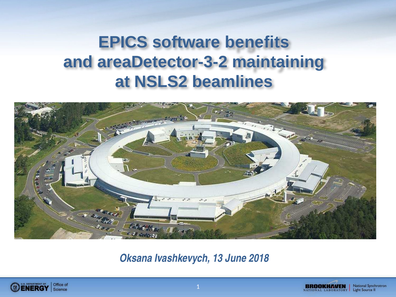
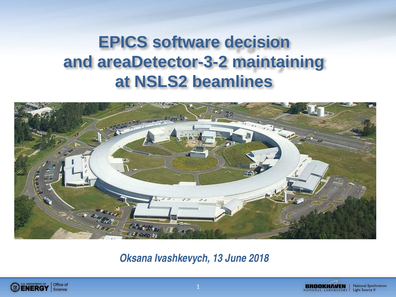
benefits: benefits -> decision (257, 42)
